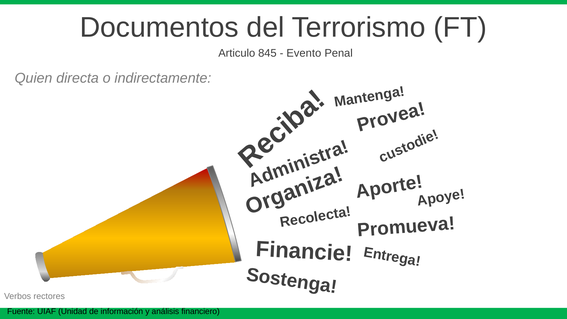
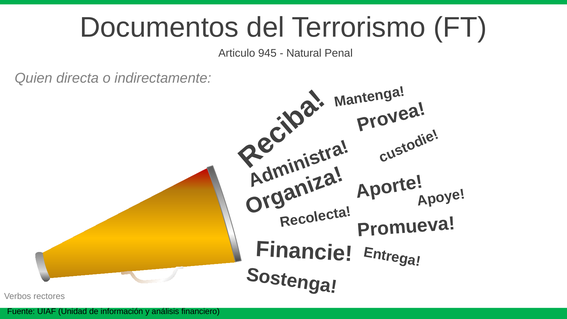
845: 845 -> 945 (267, 53)
Evento: Evento -> Natural (304, 53)
